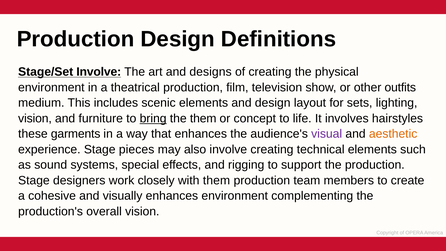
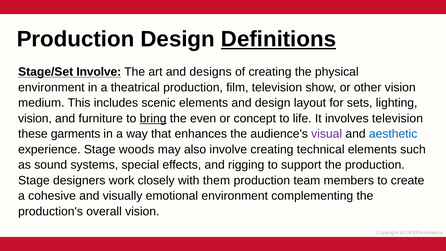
Definitions underline: none -> present (279, 39)
other outfits: outfits -> vision (400, 87)
the them: them -> even (203, 118)
involves hairstyles: hairstyles -> television (397, 118)
aesthetic colour: orange -> blue (393, 134)
pieces: pieces -> woods (137, 149)
visually enhances: enhances -> emotional (172, 196)
